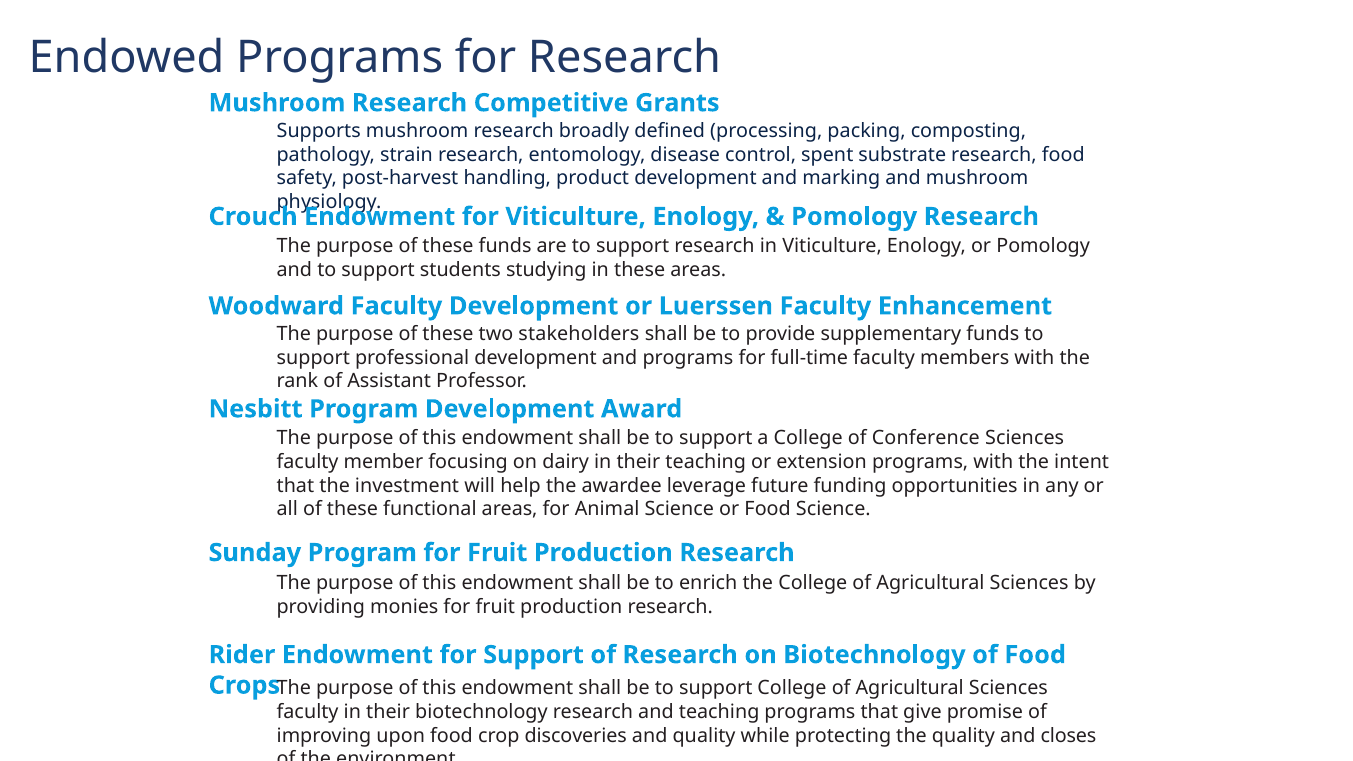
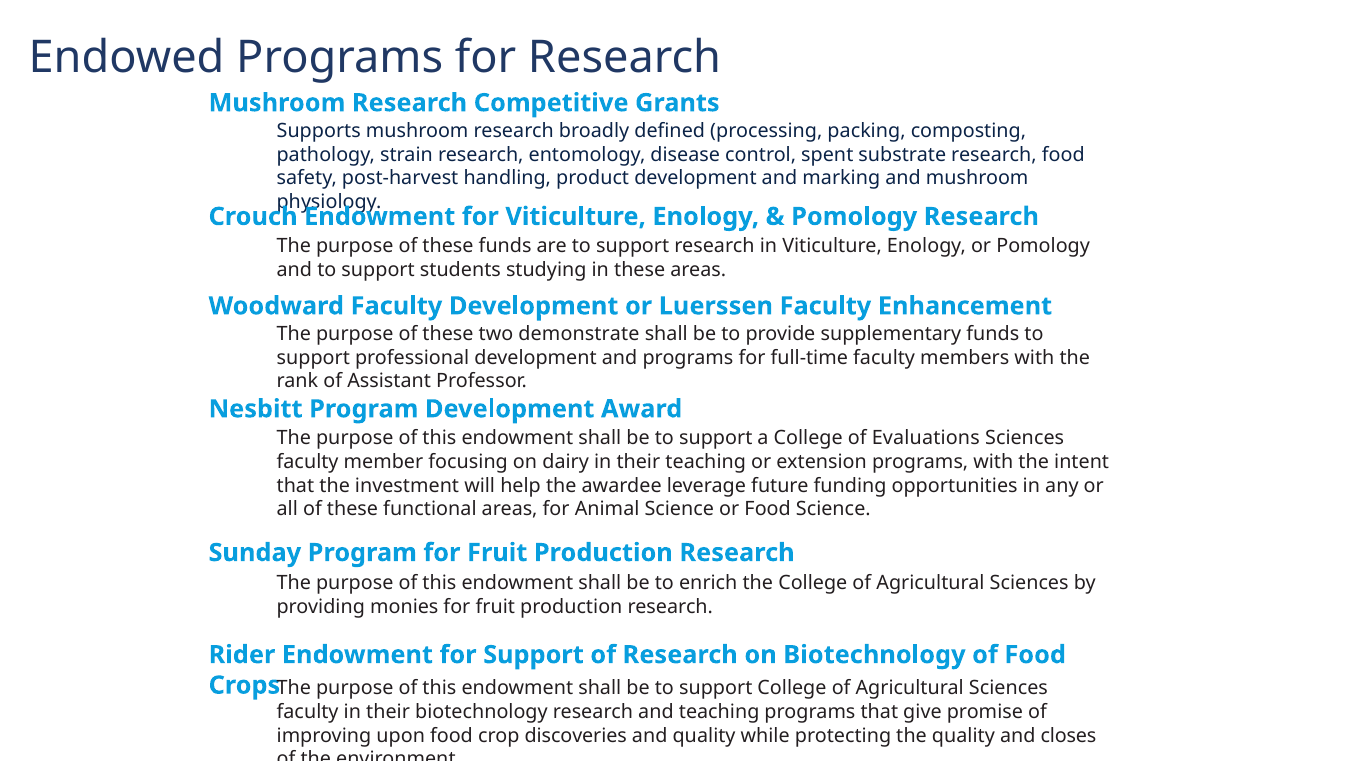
stakeholders: stakeholders -> demonstrate (579, 334)
Conference: Conference -> Evaluations (926, 438)
